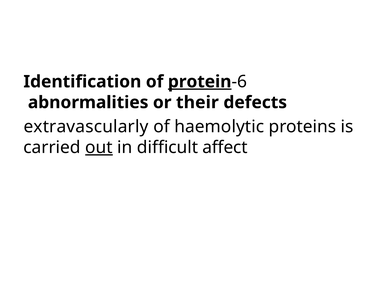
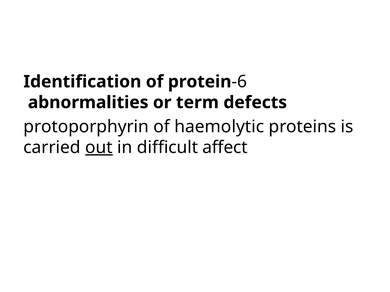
protein underline: present -> none (200, 82)
their: their -> term (197, 103)
extravascularly: extravascularly -> protoporphyrin (86, 127)
